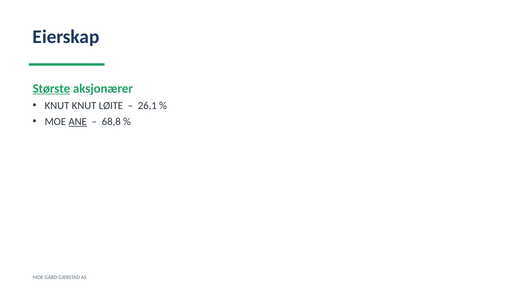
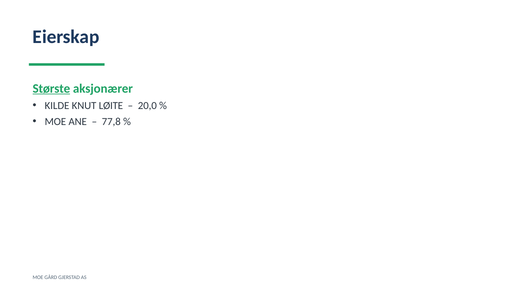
KNUT: KNUT -> KILDE (57, 105)
26,1: 26,1 -> 20,0 (147, 105)
ANE underline: present -> none (78, 122)
68,8: 68,8 -> 77,8 (111, 122)
